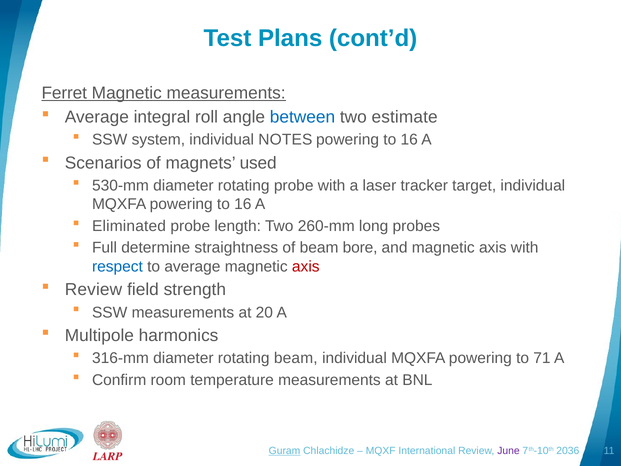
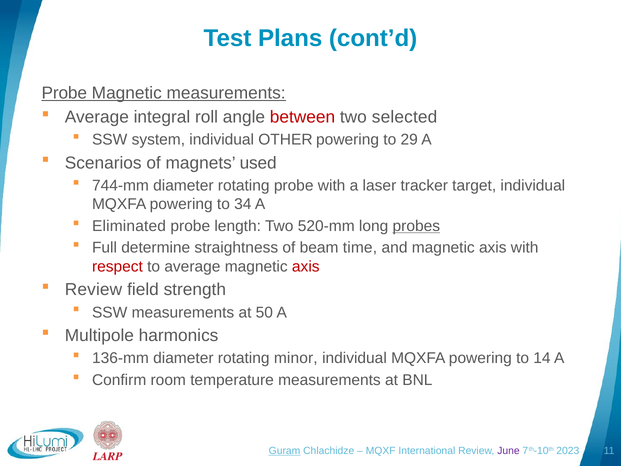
Ferret: Ferret -> Probe (64, 93)
between colour: blue -> red (303, 117)
estimate: estimate -> selected (405, 117)
NOTES: NOTES -> OTHER (285, 140)
16: 16 -> 29 (409, 140)
530-mm: 530-mm -> 744-mm (120, 186)
MQXFA powering to 16: 16 -> 34 (243, 204)
260-mm: 260-mm -> 520-mm (326, 226)
probes underline: none -> present (416, 226)
bore: bore -> time (360, 248)
respect colour: blue -> red (117, 266)
20: 20 -> 50 (264, 312)
316-mm: 316-mm -> 136-mm (120, 358)
rotating beam: beam -> minor (296, 358)
71: 71 -> 14 (542, 358)
2036: 2036 -> 2023 (568, 451)
